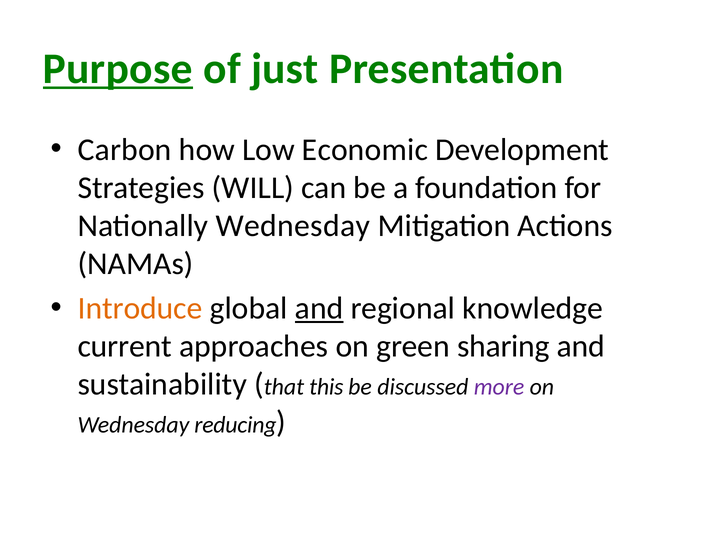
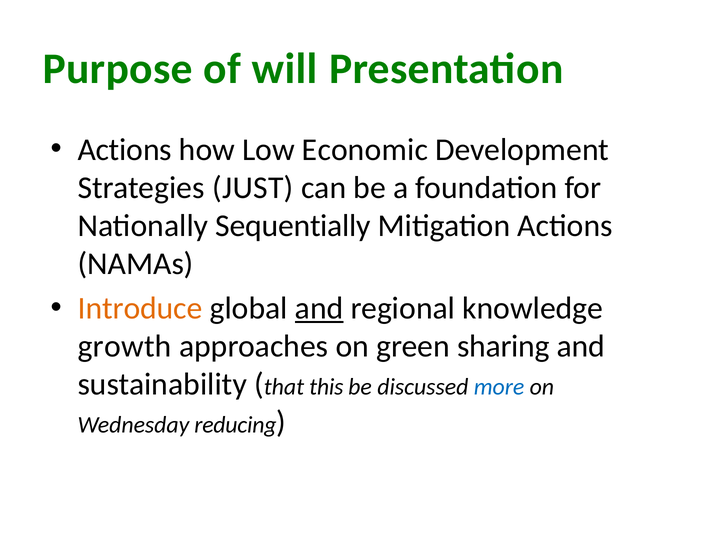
Purpose underline: present -> none (118, 69)
just: just -> will (285, 69)
Carbon: Carbon -> Actions (125, 150)
WILL: WILL -> JUST (253, 188)
Nationally Wednesday: Wednesday -> Sequentially (293, 226)
current: current -> growth (125, 347)
more colour: purple -> blue (499, 387)
